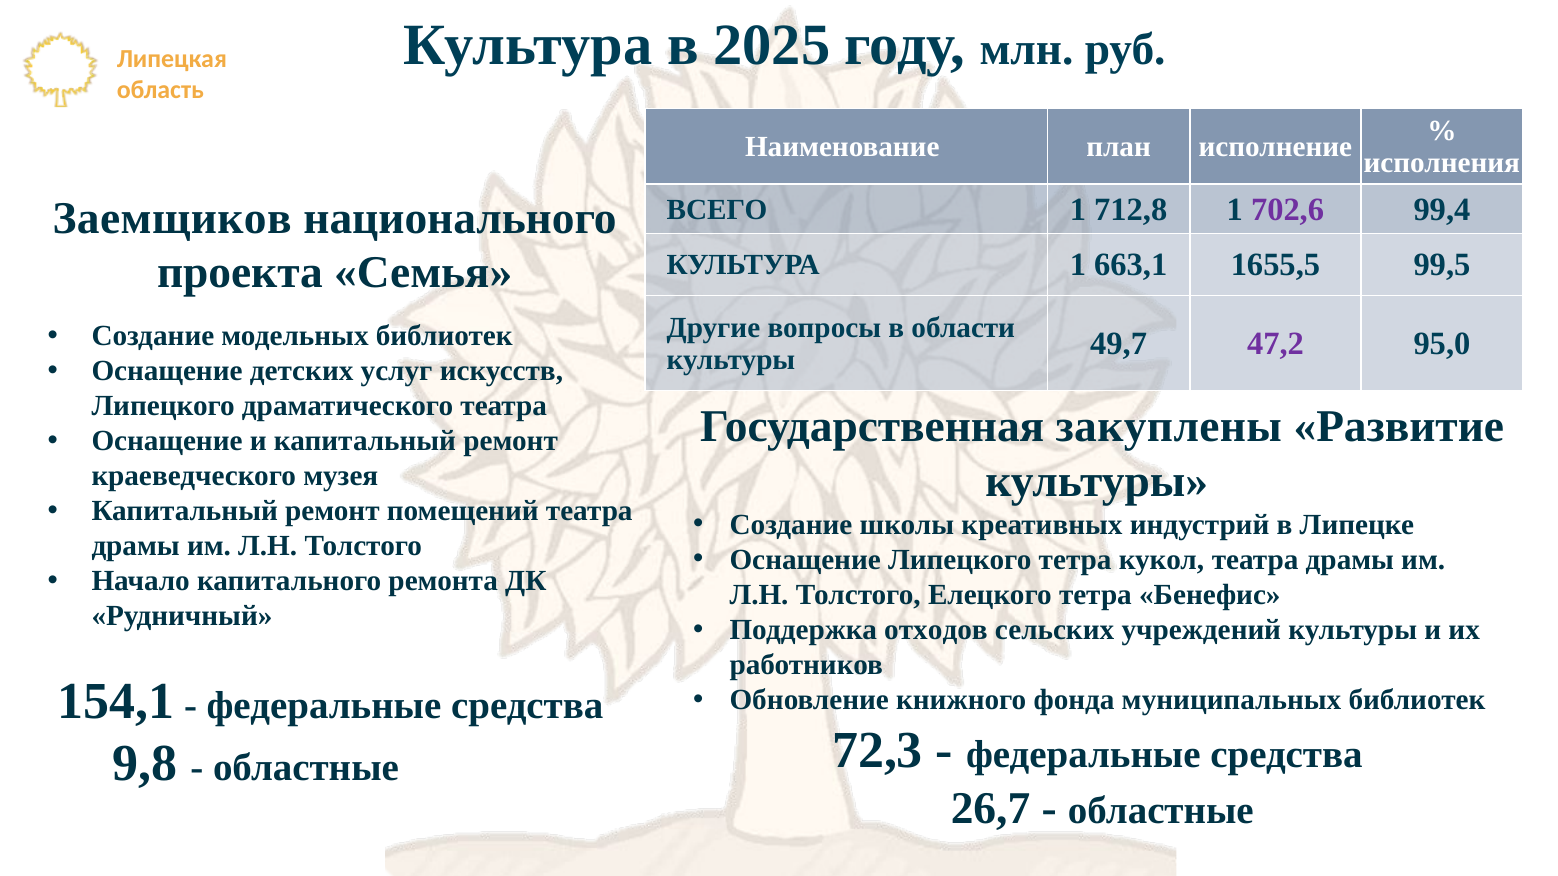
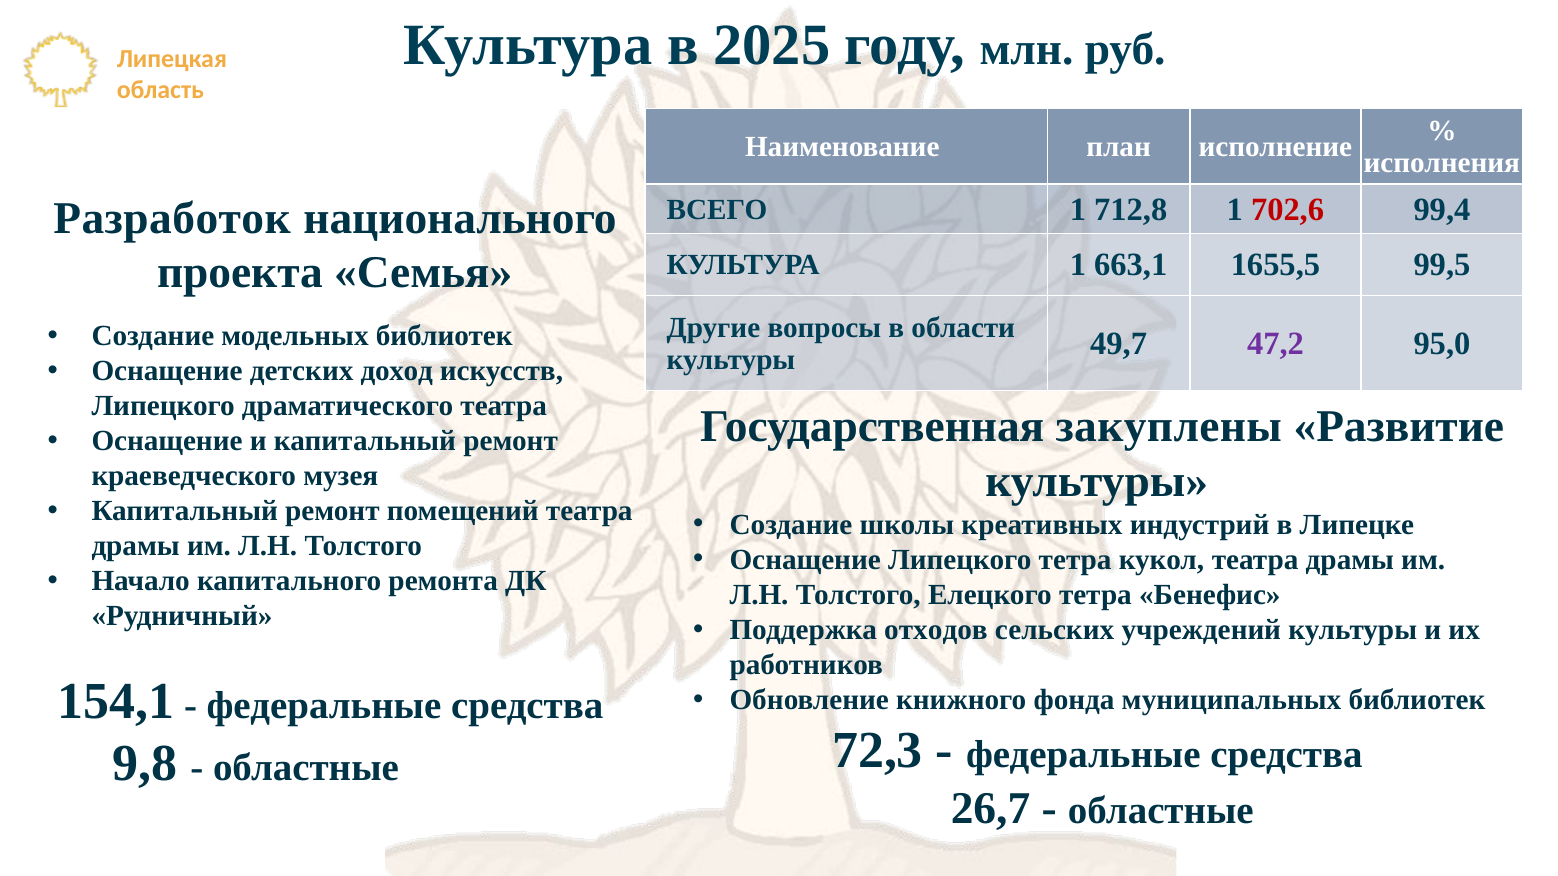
702,6 colour: purple -> red (1288, 210)
Заемщиков: Заемщиков -> Разработок (172, 218)
услуг: услуг -> доход (397, 371)
